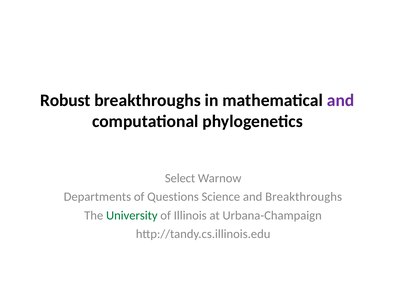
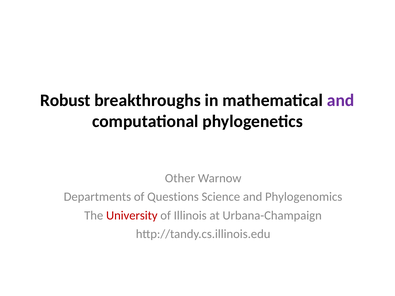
Select: Select -> Other (180, 178)
and Breakthroughs: Breakthroughs -> Phylogenomics (304, 197)
University colour: green -> red (132, 216)
